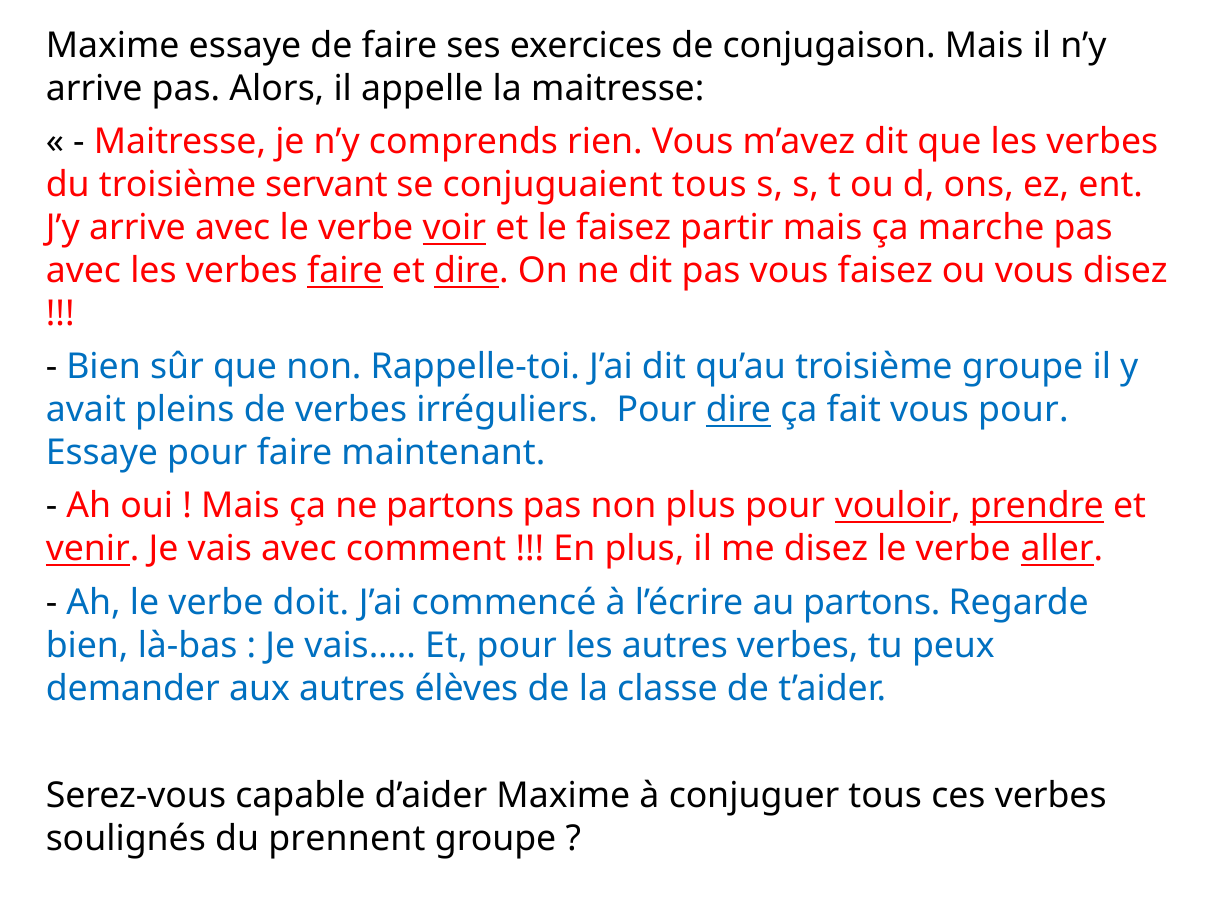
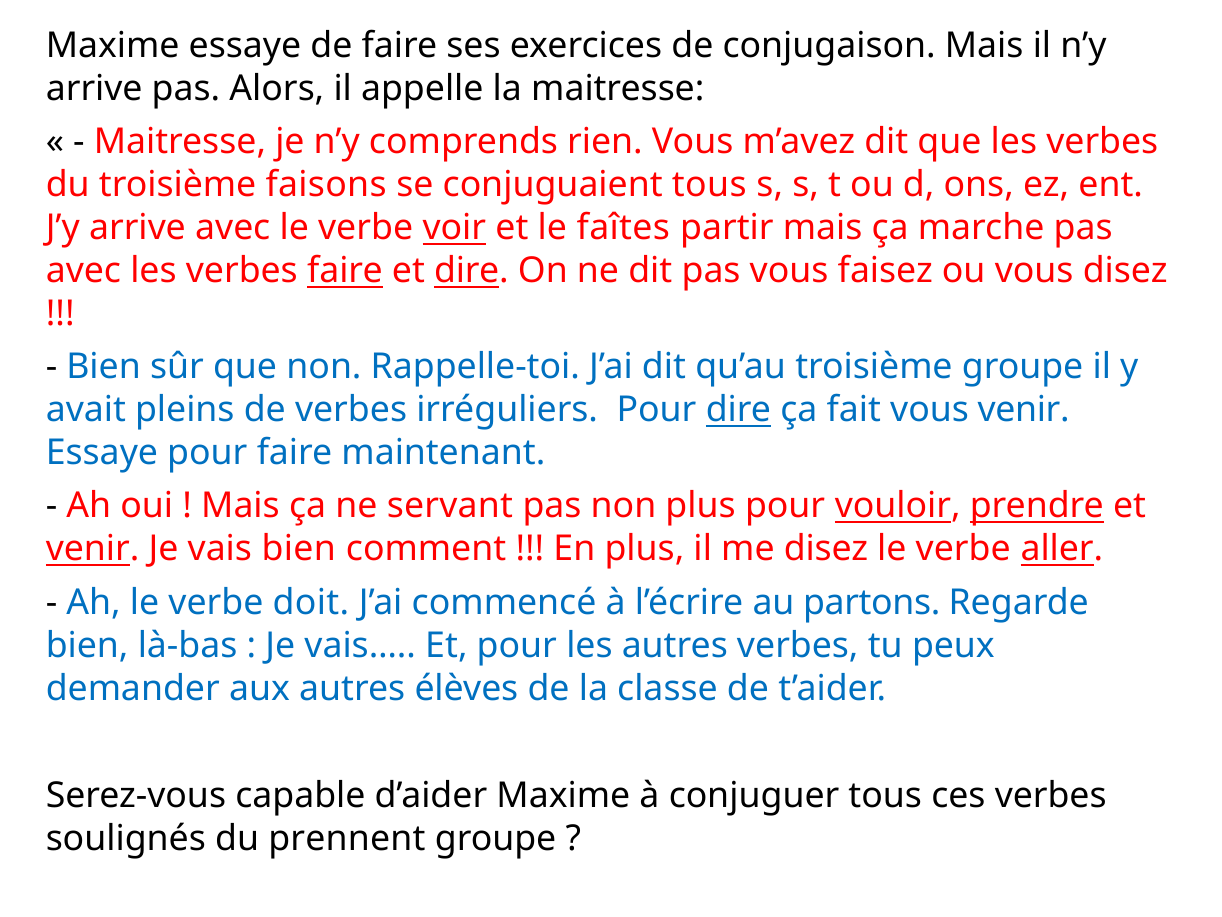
servant: servant -> faisons (326, 185)
le faisez: faisez -> faîtes (623, 228)
vous pour: pour -> venir (1024, 409)
ne partons: partons -> servant (450, 506)
vais avec: avec -> bien (299, 549)
